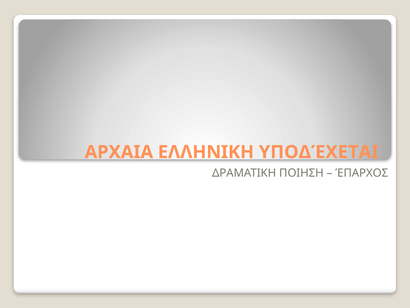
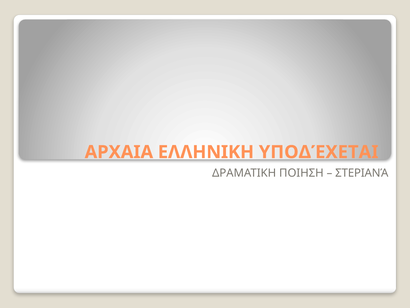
ΈΠΑΡΧΟΣ: ΈΠΑΡΧΟΣ -> ΣΤΕΡΙΑΝΆ (362, 173)
